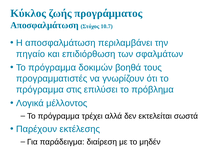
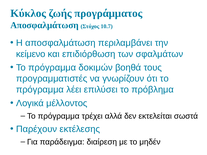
πηγαίο: πηγαίο -> κείμενο (31, 54)
στις: στις -> λέει (74, 90)
